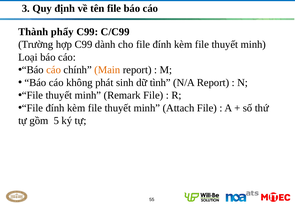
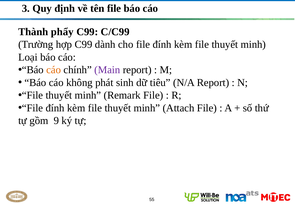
Main colour: orange -> purple (107, 70)
tình: tình -> tiêu (160, 83)
5: 5 -> 9 (56, 121)
